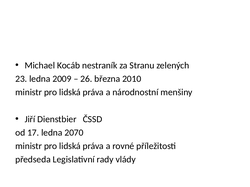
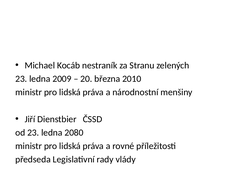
26: 26 -> 20 (86, 79)
od 17: 17 -> 23 (33, 133)
2070: 2070 -> 2080 (74, 133)
